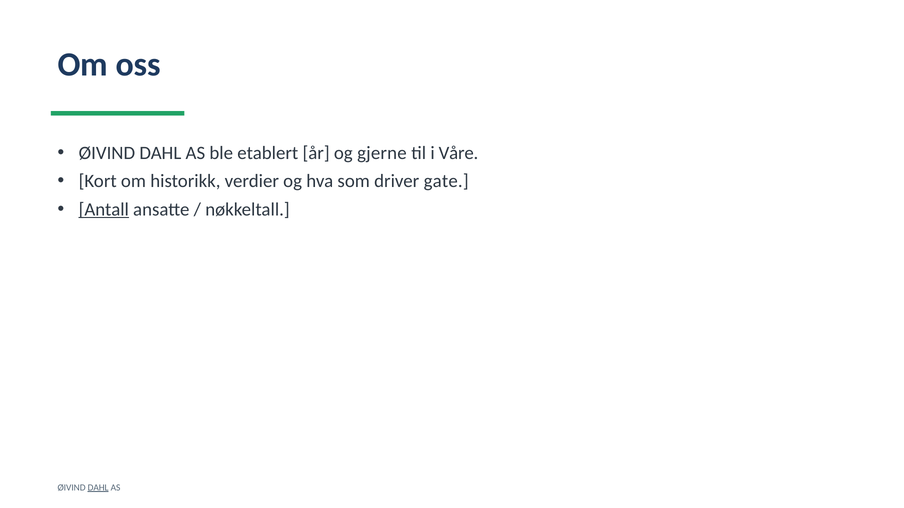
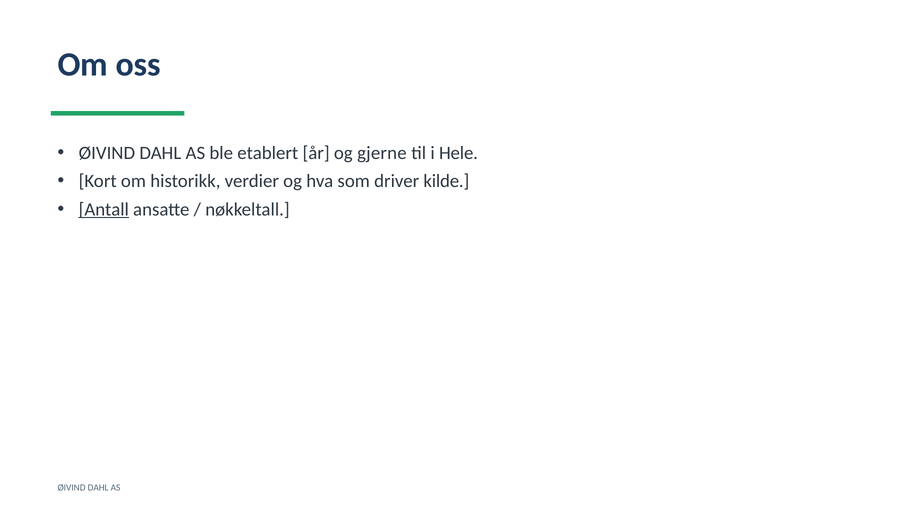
Våre: Våre -> Hele (459, 153)
gate: gate -> kilde (446, 181)
DAHL underline: present -> none (98, 488)
